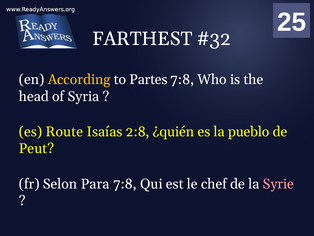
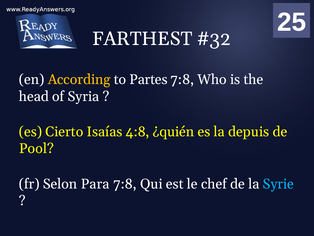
Route: Route -> Cierto (64, 132)
2:8: 2:8 -> 4:8 (138, 132)
pueblo: pueblo -> depuis (249, 132)
Peut: Peut -> Pool (36, 148)
Syrie colour: pink -> light blue (278, 184)
